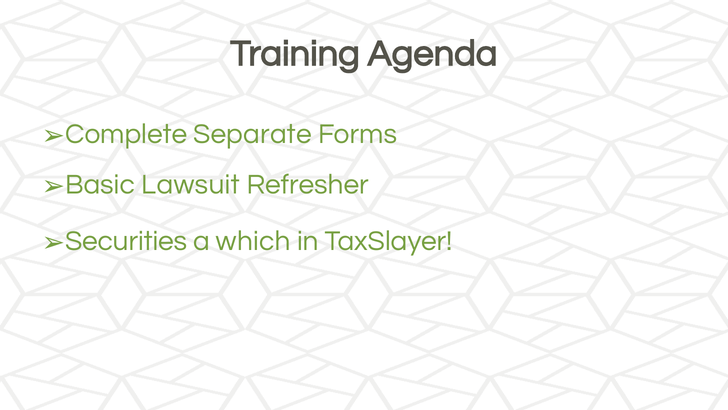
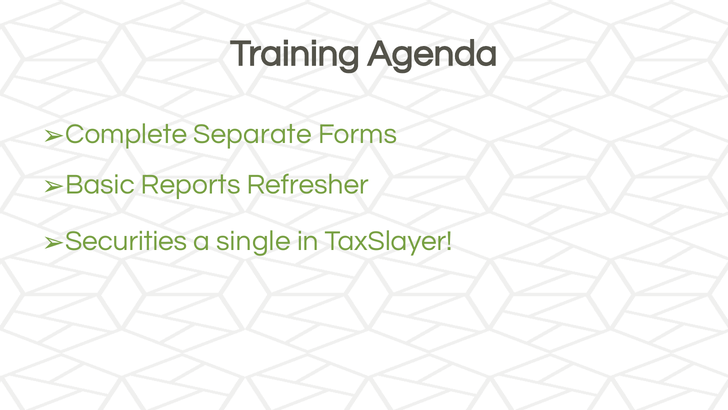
Lawsuit: Lawsuit -> Reports (191, 184)
which: which -> single (253, 241)
